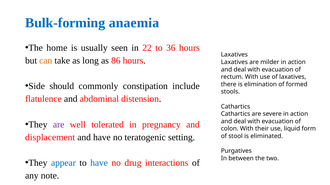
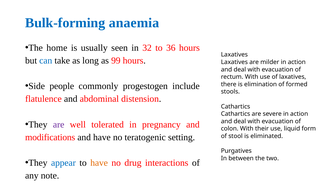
22: 22 -> 32 (147, 48)
can colour: orange -> blue (46, 61)
86: 86 -> 99 (116, 61)
should: should -> people (62, 86)
constipation: constipation -> progestogen (145, 86)
displacement: displacement -> modifications (50, 138)
have colour: blue -> orange (99, 163)
